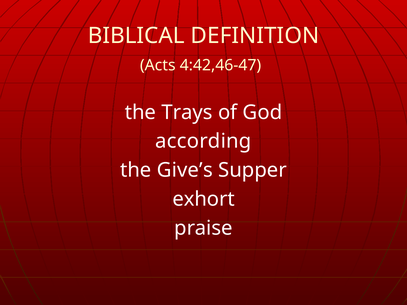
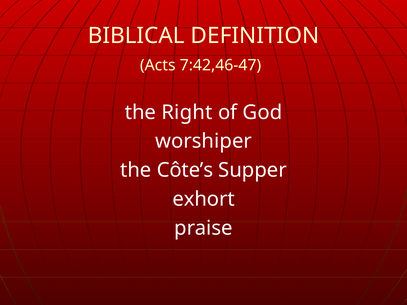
4:42,46-47: 4:42,46-47 -> 7:42,46-47 (220, 65)
Trays: Trays -> Right (187, 112)
according: according -> worshiper (203, 141)
Give’s: Give’s -> Côte’s (185, 170)
